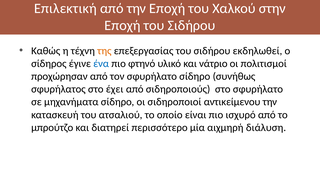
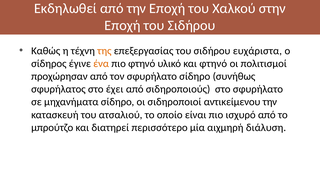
Επιλεκτική: Επιλεκτική -> Εκδηλωθεί (65, 8)
εκδηλωθεί: εκδηλωθεί -> ευχάριστα (257, 51)
ένα colour: blue -> orange (101, 64)
και νάτριο: νάτριο -> φτηνό (213, 64)
